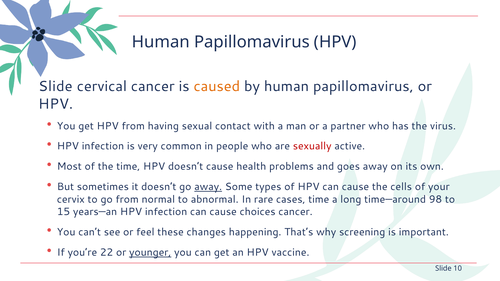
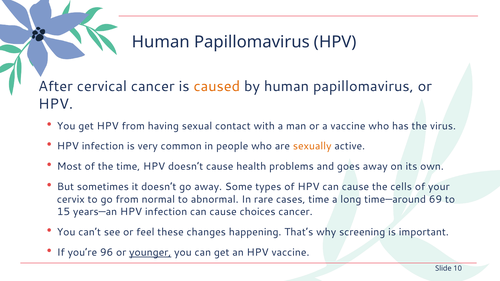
Slide: Slide -> After (55, 87)
a partner: partner -> vaccine (348, 126)
sexually colour: red -> orange (312, 146)
away underline: present -> none (208, 187)
98: 98 -> 69 (435, 199)
22: 22 -> 96 (107, 253)
